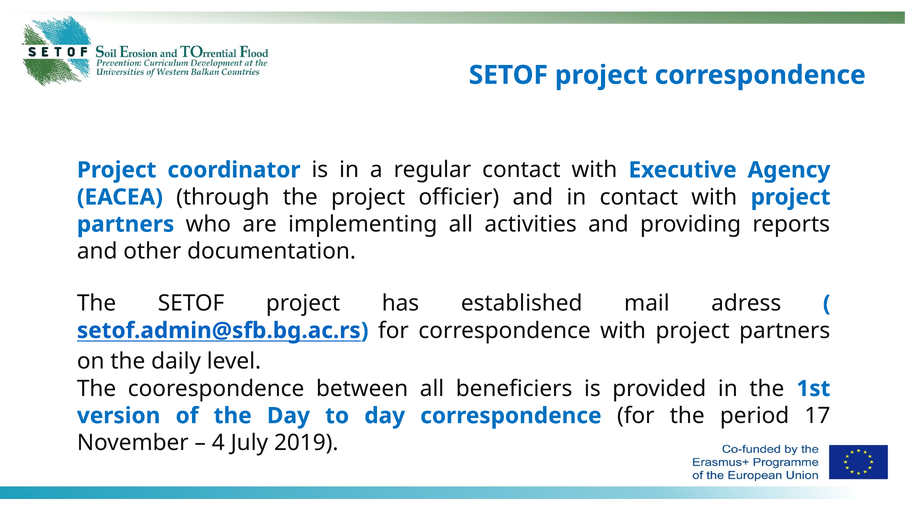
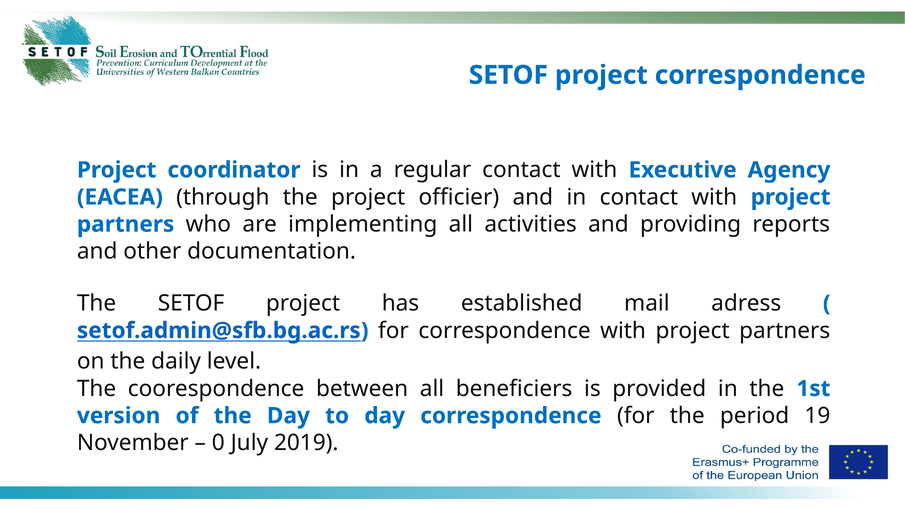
17: 17 -> 19 (817, 416)
4: 4 -> 0 (218, 443)
